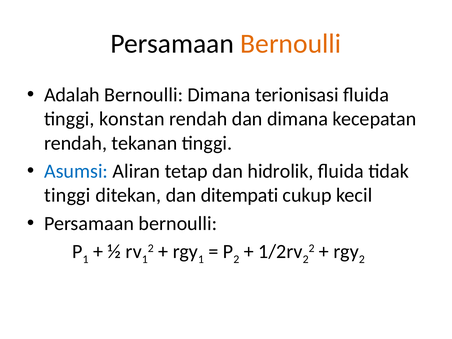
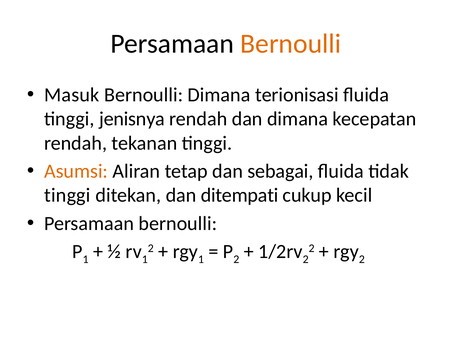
Adalah: Adalah -> Masuk (72, 95)
konstan: konstan -> jenisnya (132, 119)
Asumsi colour: blue -> orange (76, 171)
hidrolik: hidrolik -> sebagai (281, 171)
